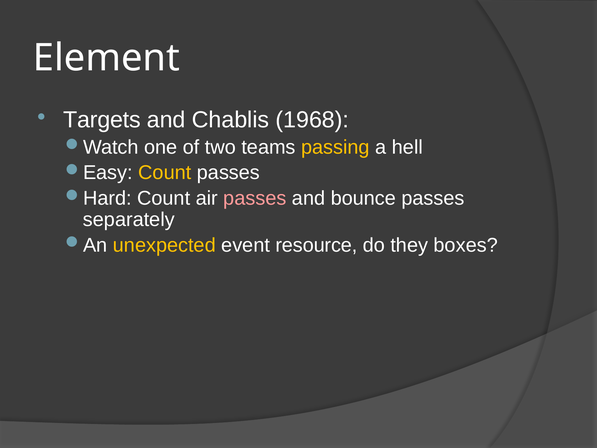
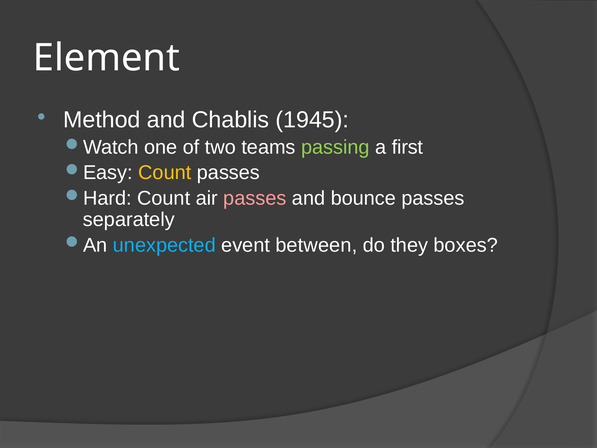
Targets: Targets -> Method (102, 120)
1968: 1968 -> 1945 (312, 120)
passing colour: yellow -> light green (335, 147)
hell: hell -> first (407, 147)
unexpected colour: yellow -> light blue (164, 245)
resource: resource -> between (316, 245)
